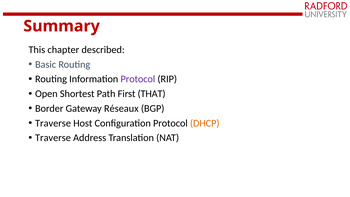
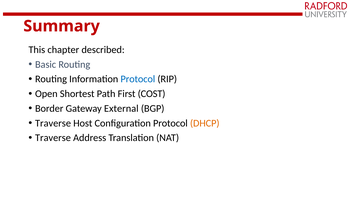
Protocol colour: purple -> blue (138, 79)
THAT: THAT -> COST (152, 94)
Réseaux: Réseaux -> External (121, 108)
